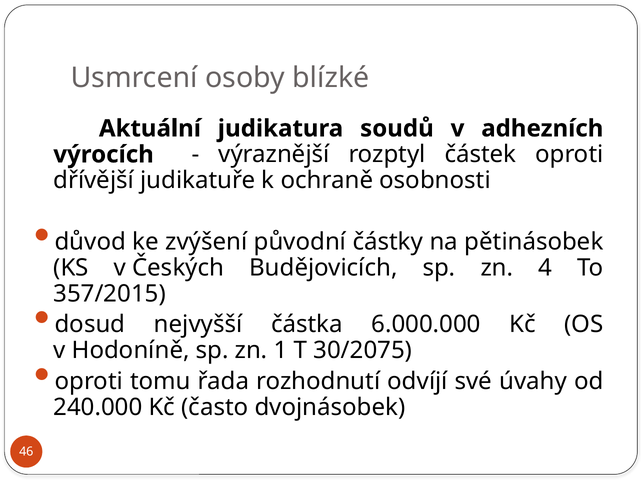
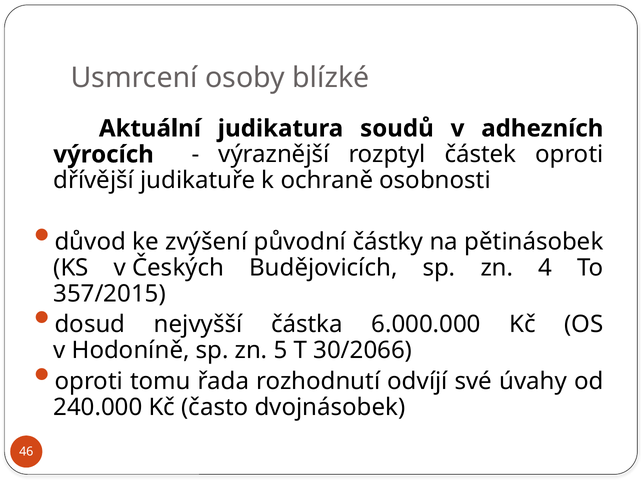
1: 1 -> 5 (281, 351)
30/2075: 30/2075 -> 30/2066 (363, 351)
